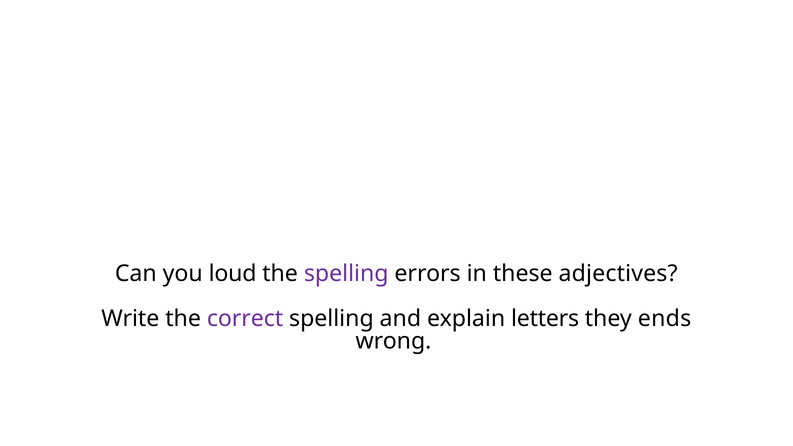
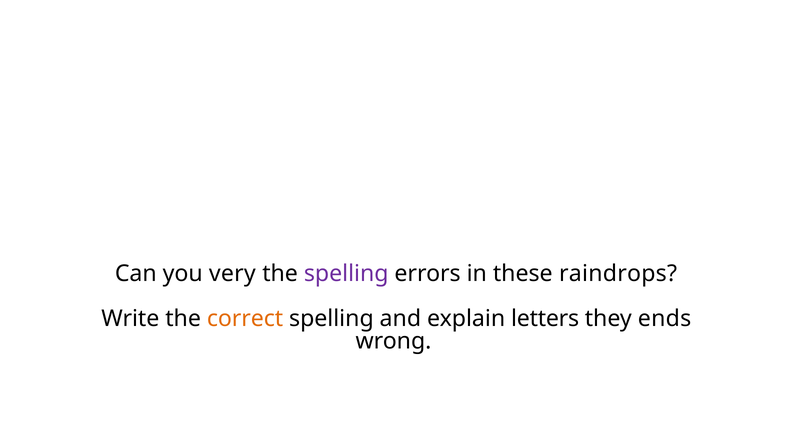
loud: loud -> very (232, 274)
adjectives: adjectives -> raindrops (618, 274)
correct colour: purple -> orange (245, 319)
